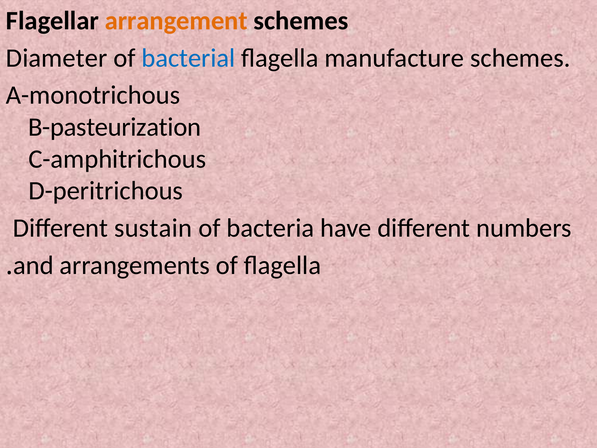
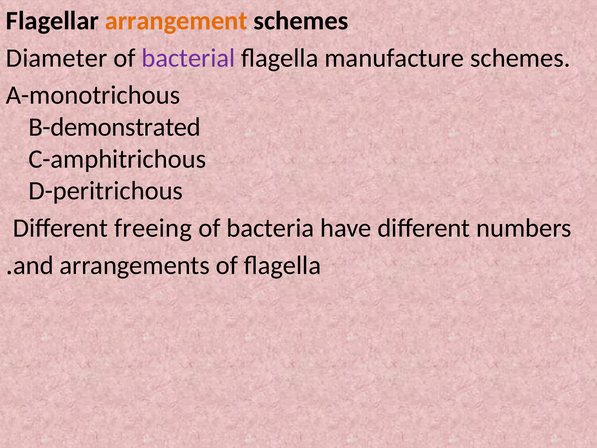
bacterial colour: blue -> purple (188, 58)
B-pasteurization: B-pasteurization -> B-demonstrated (115, 127)
sustain: sustain -> freeing (153, 228)
